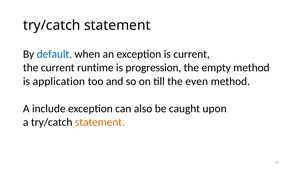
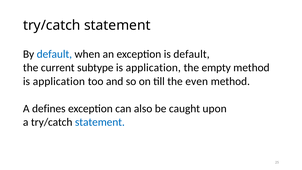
is current: current -> default (191, 54)
runtime: runtime -> subtype (95, 68)
progression: progression -> application (153, 68)
include: include -> defines (49, 108)
statement colour: orange -> blue (100, 122)
